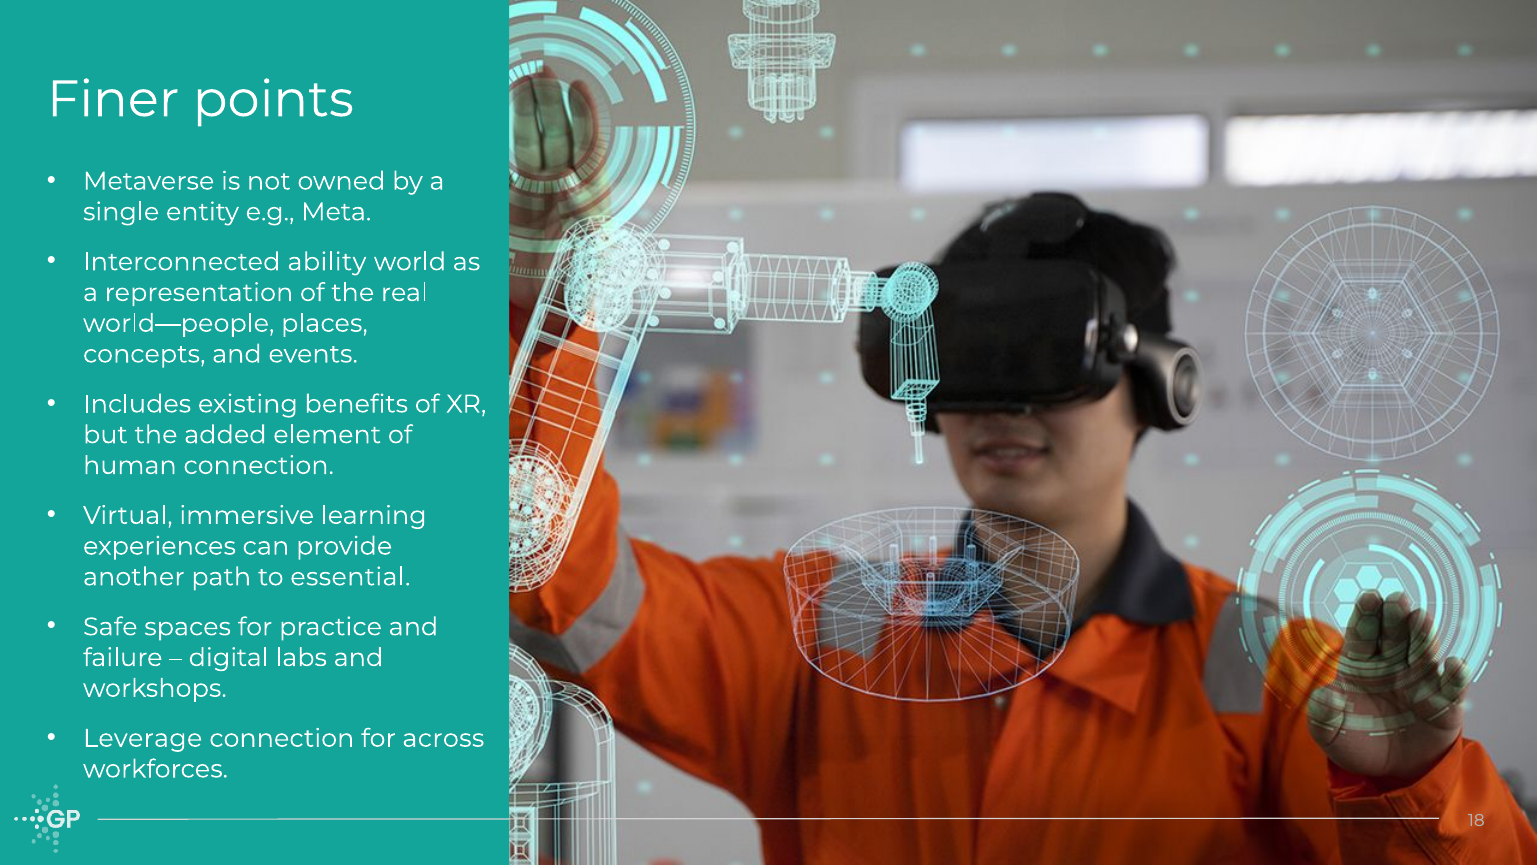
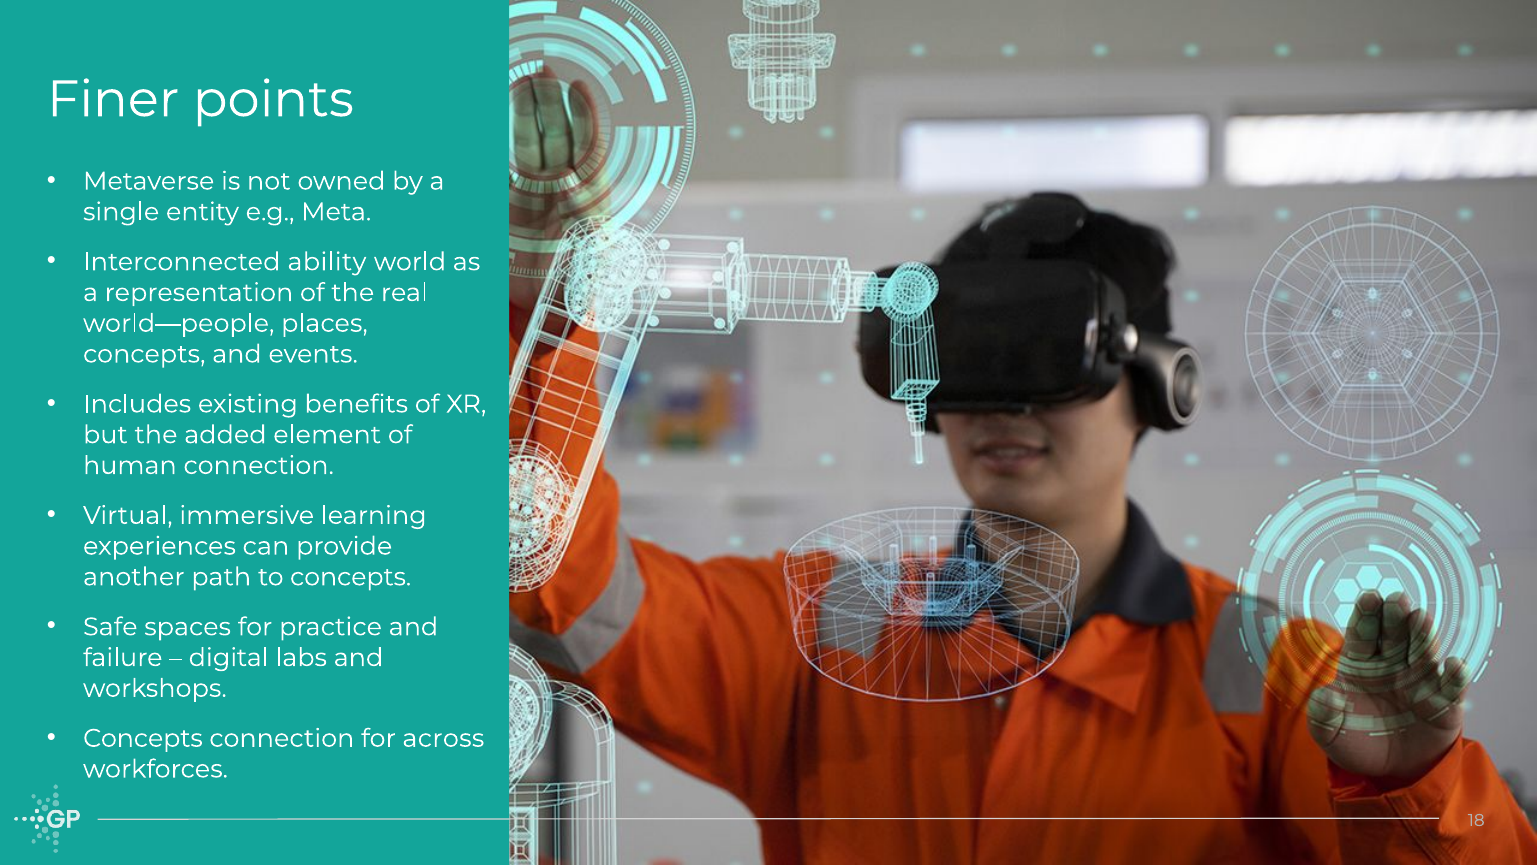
to essential: essential -> concepts (351, 577)
Leverage: Leverage -> Concepts (143, 738)
